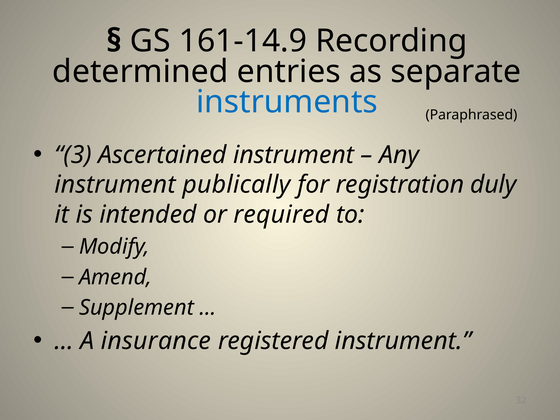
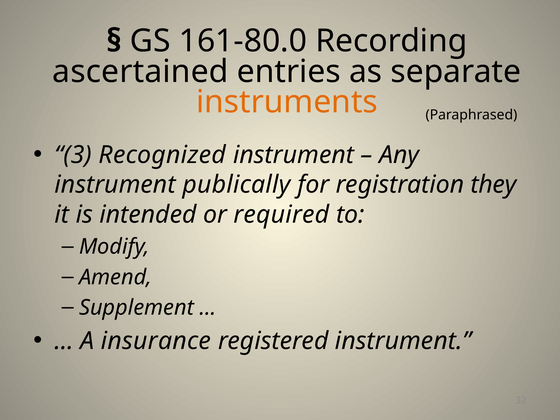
161-14.9: 161-14.9 -> 161-80.0 (243, 41)
determined: determined -> ascertained (140, 72)
instruments colour: blue -> orange (287, 102)
Ascertained: Ascertained -> Recognized (162, 155)
duly: duly -> they (493, 185)
